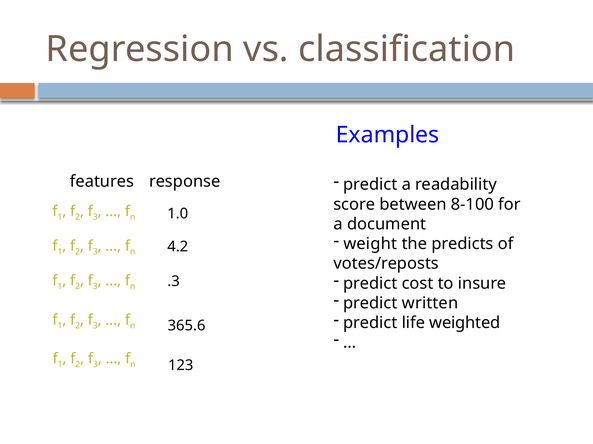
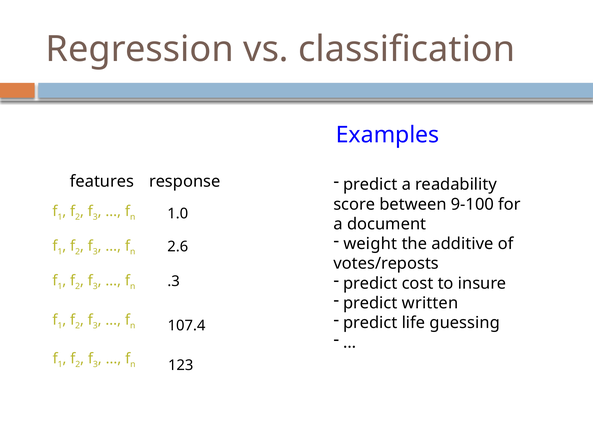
8-100: 8-100 -> 9-100 (472, 205)
predicts: predicts -> additive (462, 244)
4.2: 4.2 -> 2.6 (178, 247)
weighted: weighted -> guessing (465, 323)
365.6: 365.6 -> 107.4 (187, 326)
